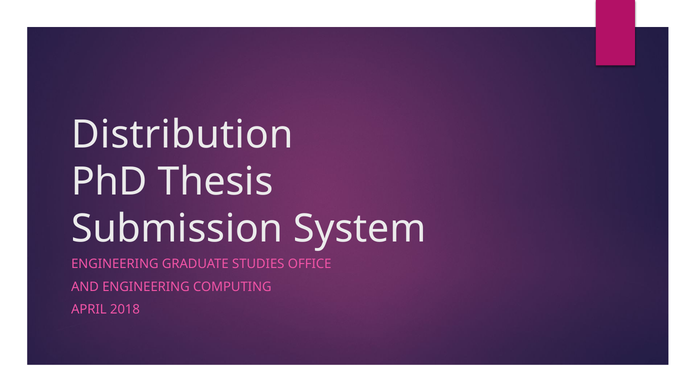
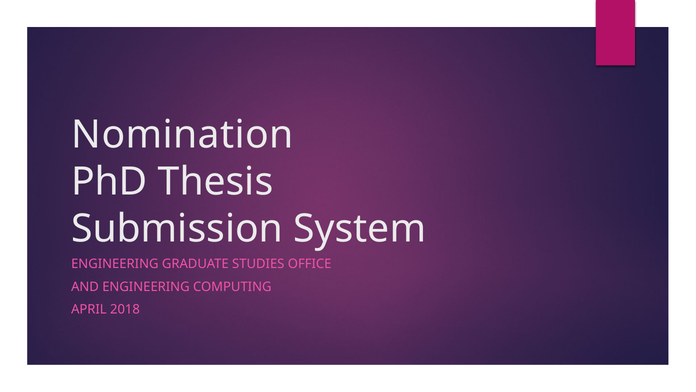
Distribution: Distribution -> Nomination (182, 135)
